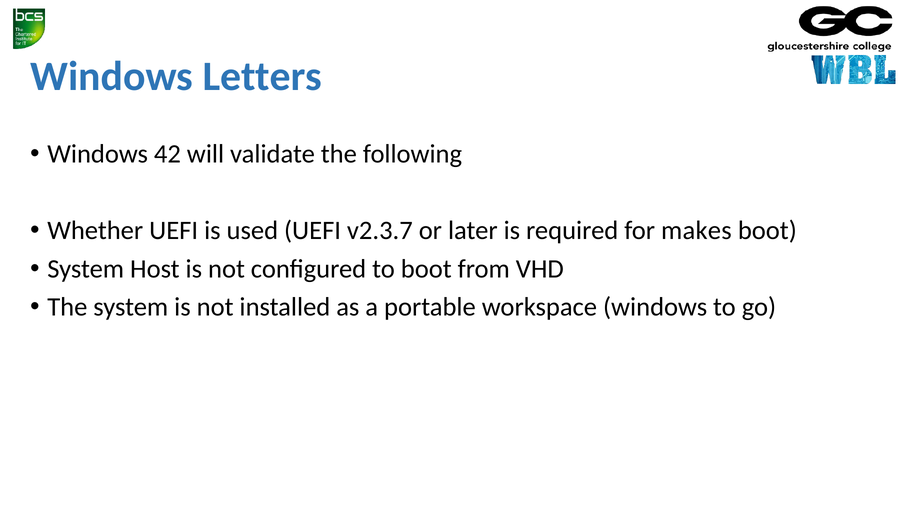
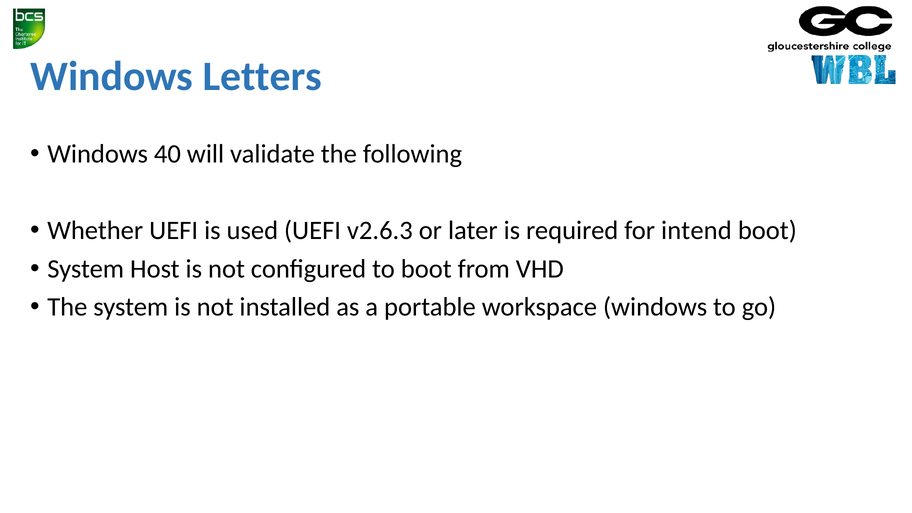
42: 42 -> 40 (167, 154)
v2.3.7: v2.3.7 -> v2.6.3 (380, 231)
makes: makes -> intend (696, 231)
